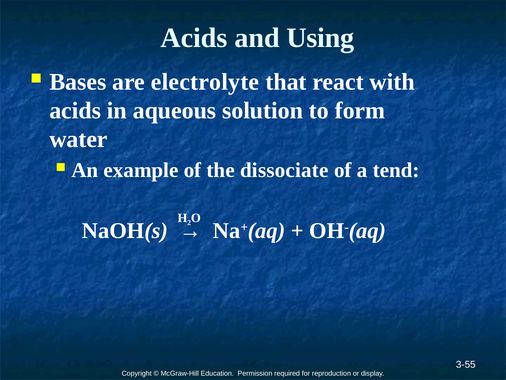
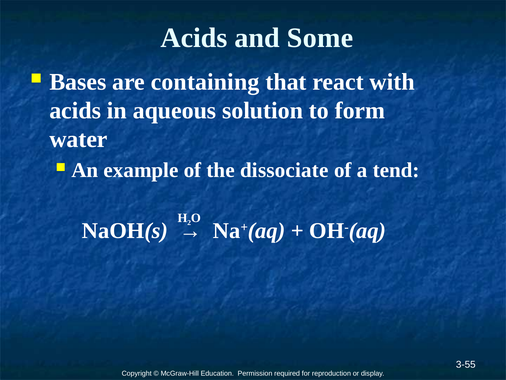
Using: Using -> Some (320, 38)
electrolyte: electrolyte -> containing (205, 82)
